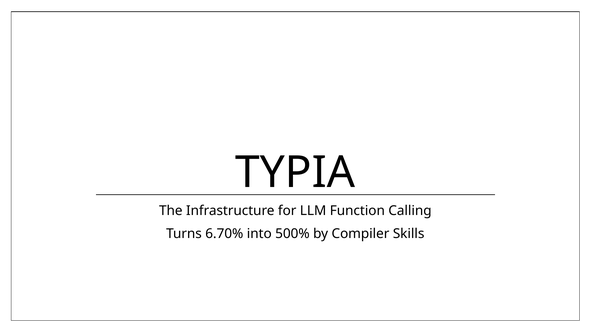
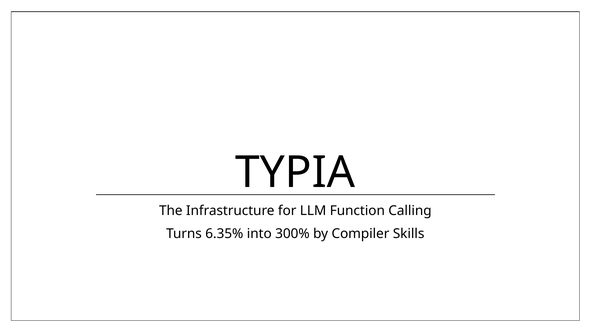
6.70%: 6.70% -> 6.35% (224, 234)
500%: 500% -> 300% (292, 234)
